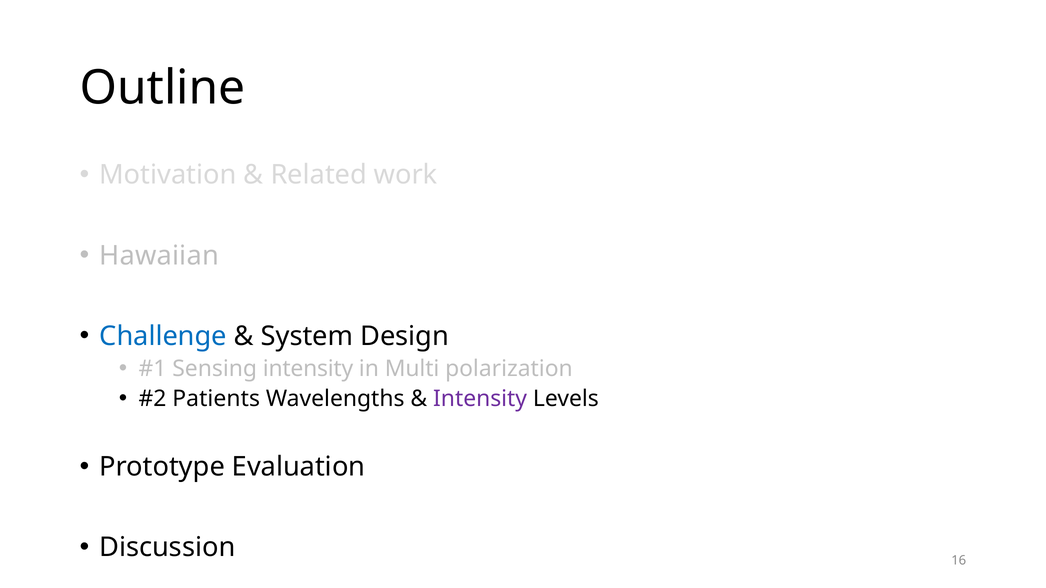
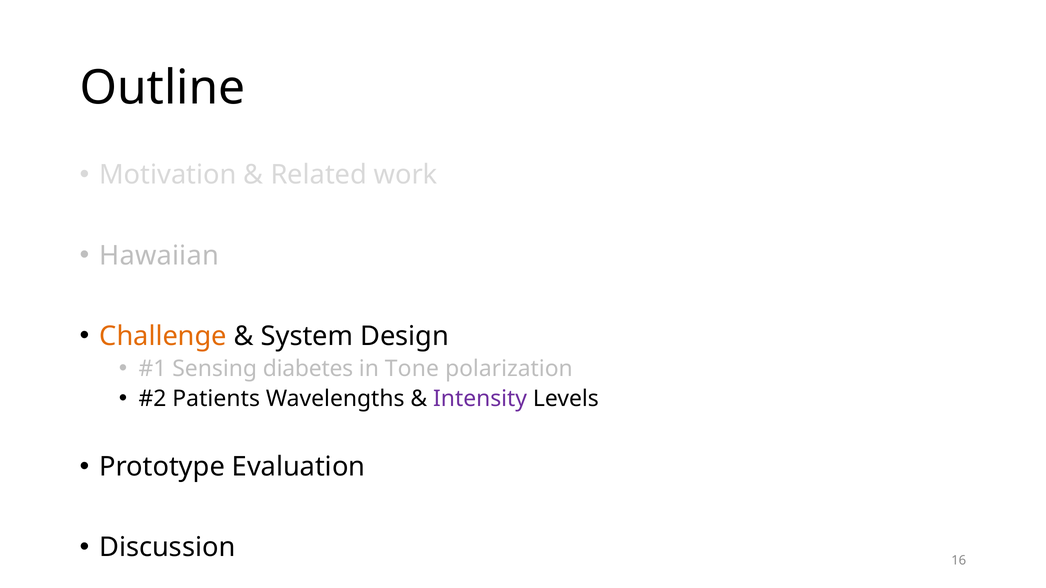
Challenge colour: blue -> orange (163, 336)
Sensing intensity: intensity -> diabetes (308, 369)
Multi: Multi -> Tone (412, 369)
